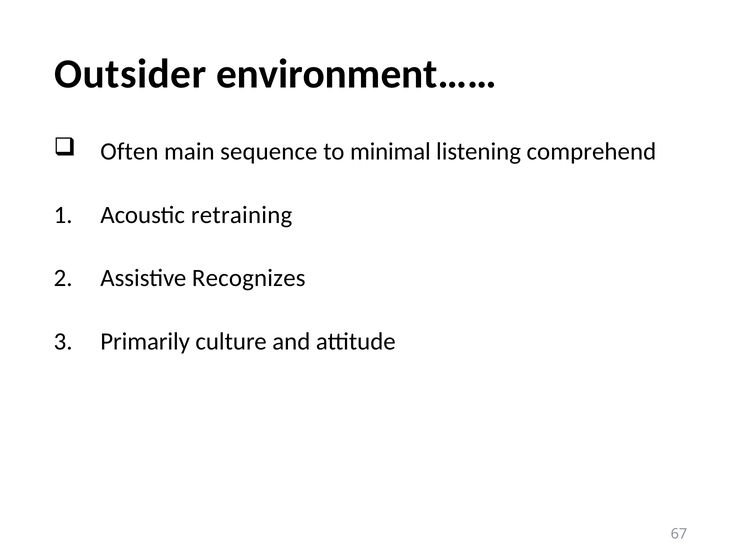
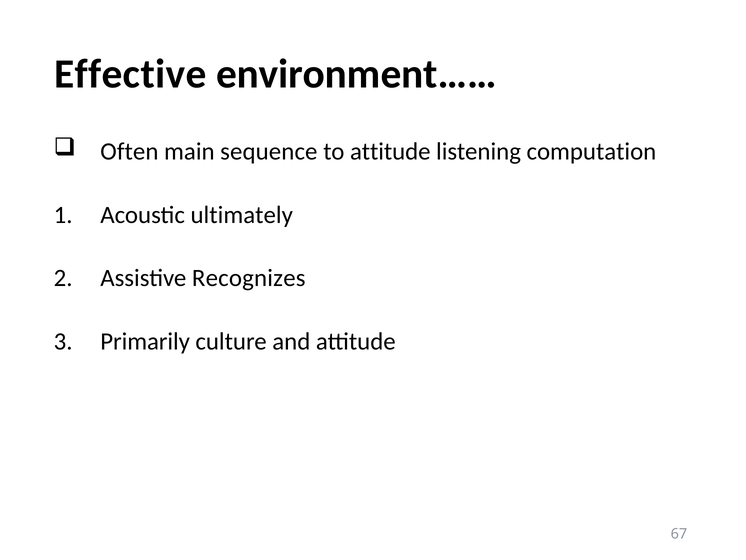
Outsider: Outsider -> Effective (130, 74)
to minimal: minimal -> attitude (390, 151)
comprehend: comprehend -> computation (591, 151)
retraining: retraining -> ultimately (242, 215)
